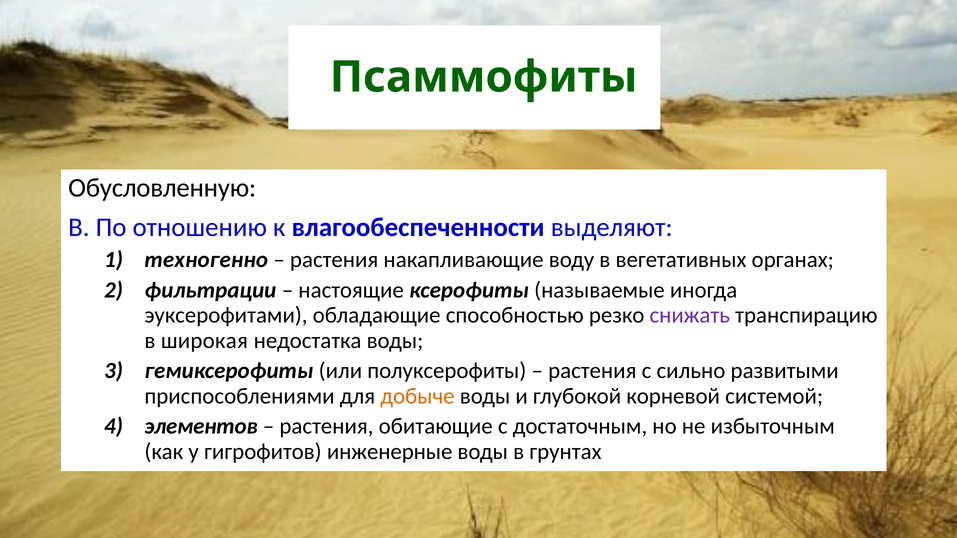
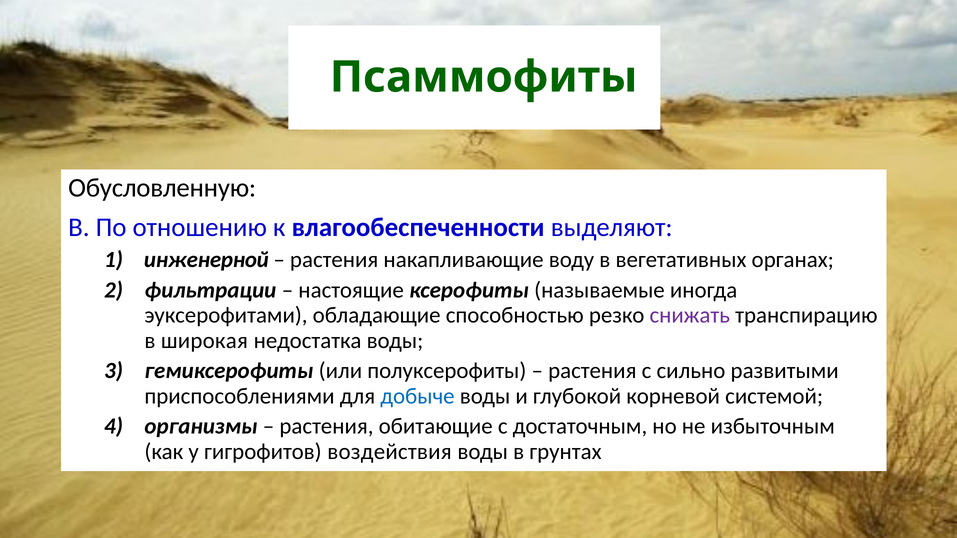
техногенно: техногенно -> инженерной (206, 260)
добыче colour: orange -> blue (417, 396)
элементов: элементов -> организмы (201, 427)
инженерные: инженерные -> воздействия (389, 452)
